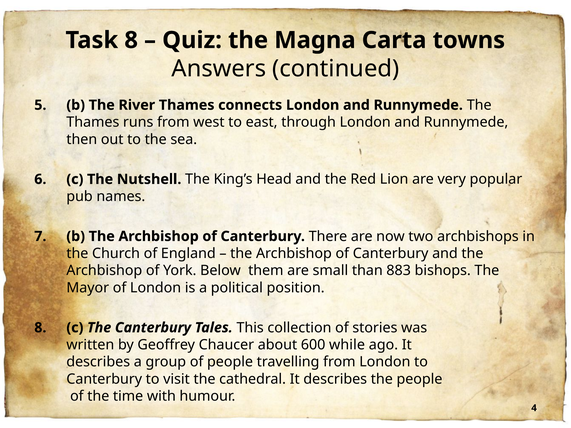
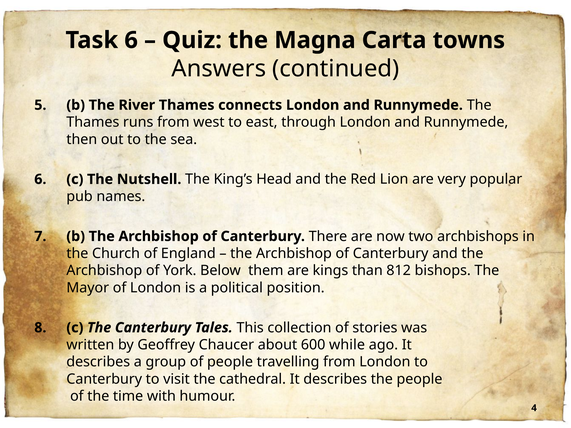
Task 8: 8 -> 6 (131, 40)
small: small -> kings (330, 271)
883: 883 -> 812 (399, 271)
